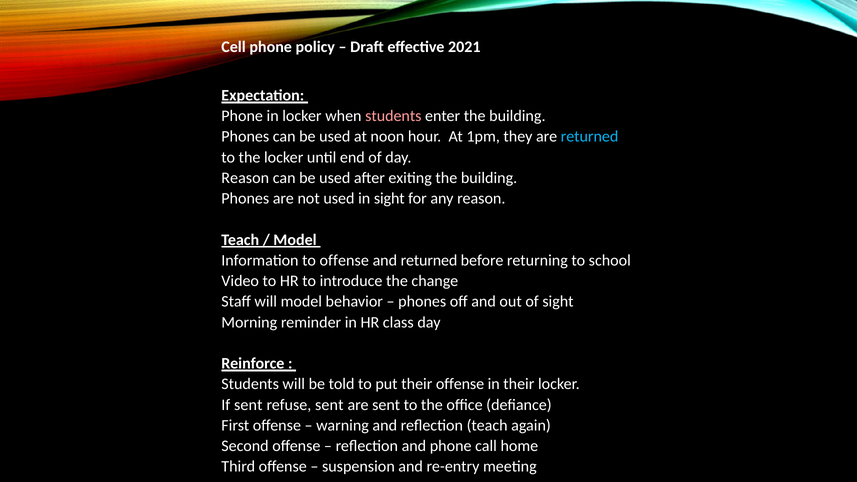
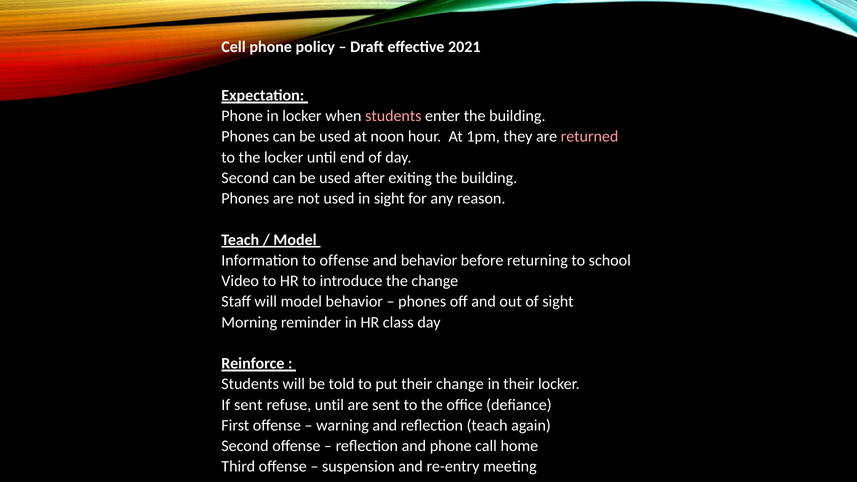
returned colour: light blue -> pink (590, 137)
Reason: Reason -> Second (245, 178)
and returned: returned -> behavior (429, 260)
their offense: offense -> change (460, 384)
refuse sent: sent -> until (329, 405)
